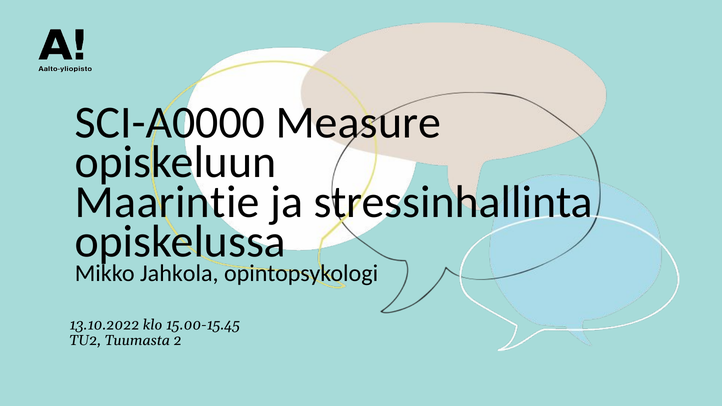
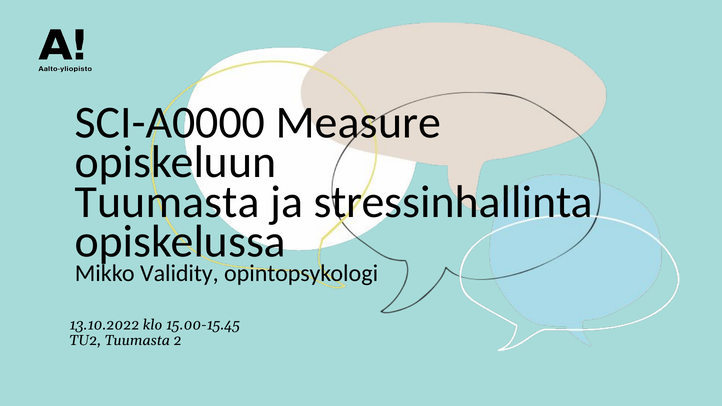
Maarintie: Maarintie -> Tuumasta (167, 202)
Jahkola: Jahkola -> Validity (179, 273)
